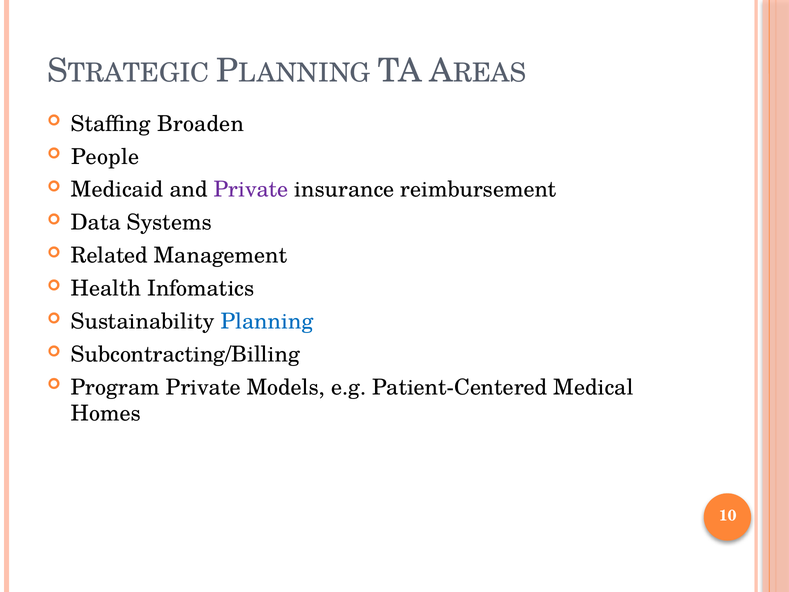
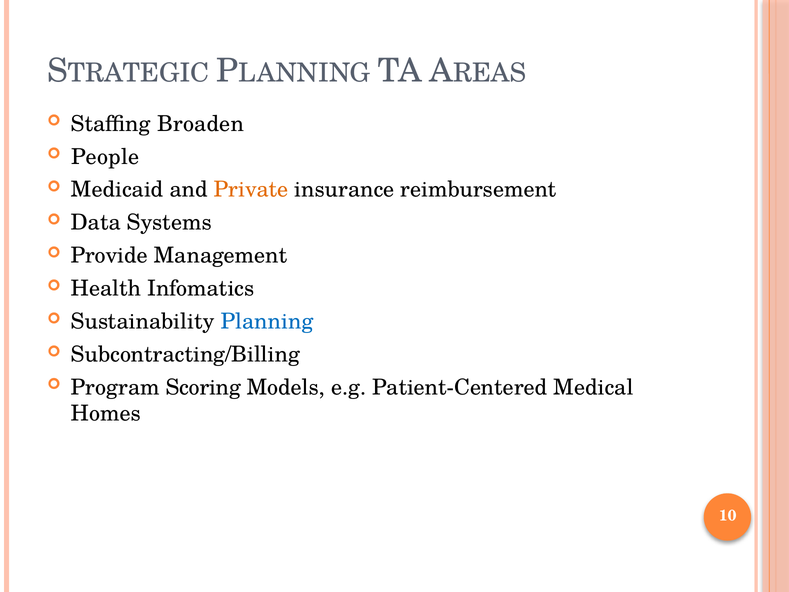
Private colour: purple -> orange (251, 190)
Related: Related -> Provide (109, 256)
Program Private: Private -> Scoring (203, 387)
